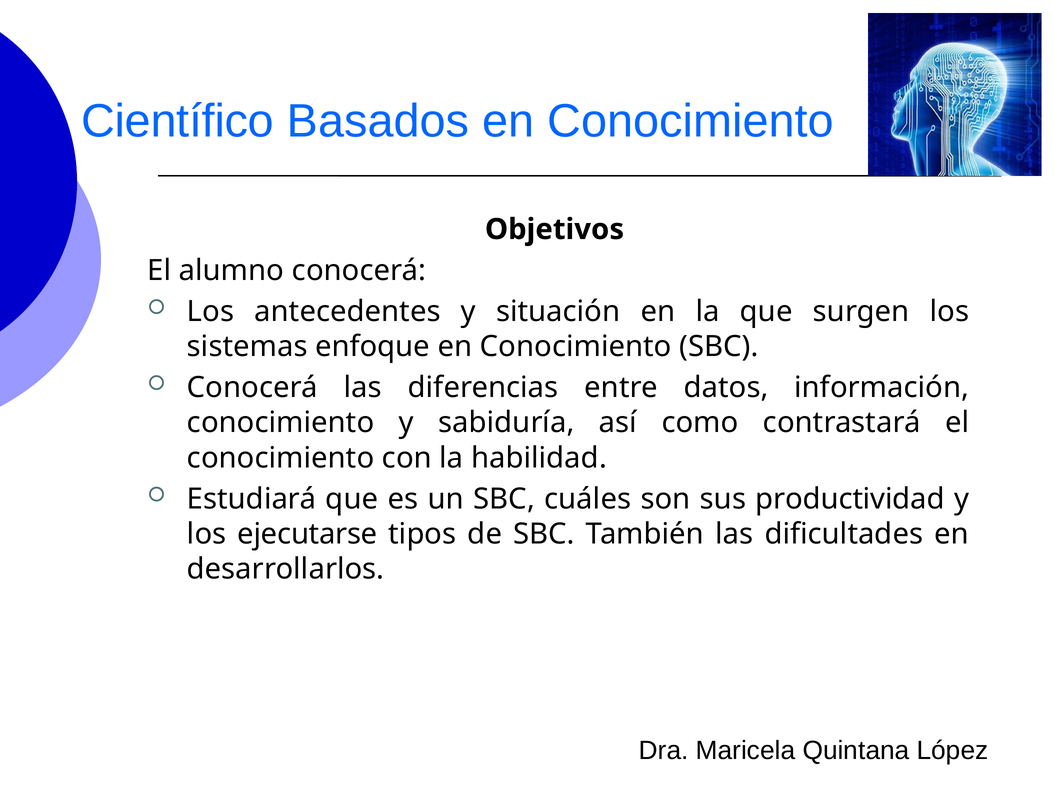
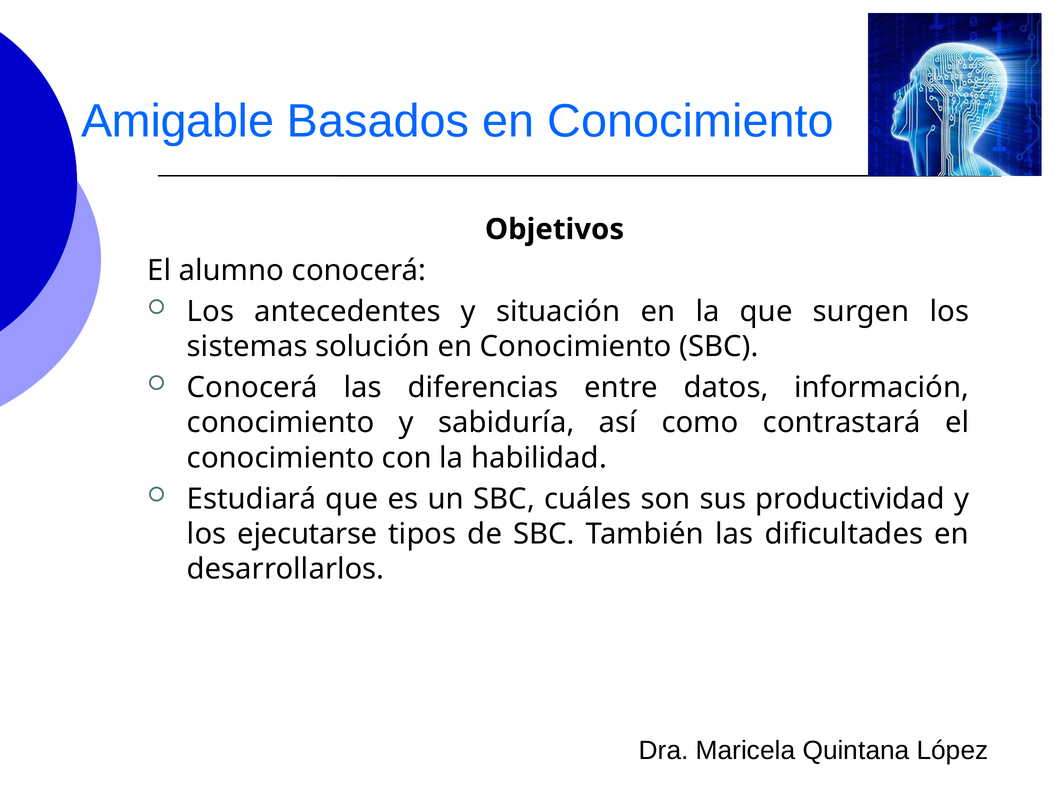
Científico: Científico -> Amigable (178, 121)
enfoque: enfoque -> solución (373, 346)
